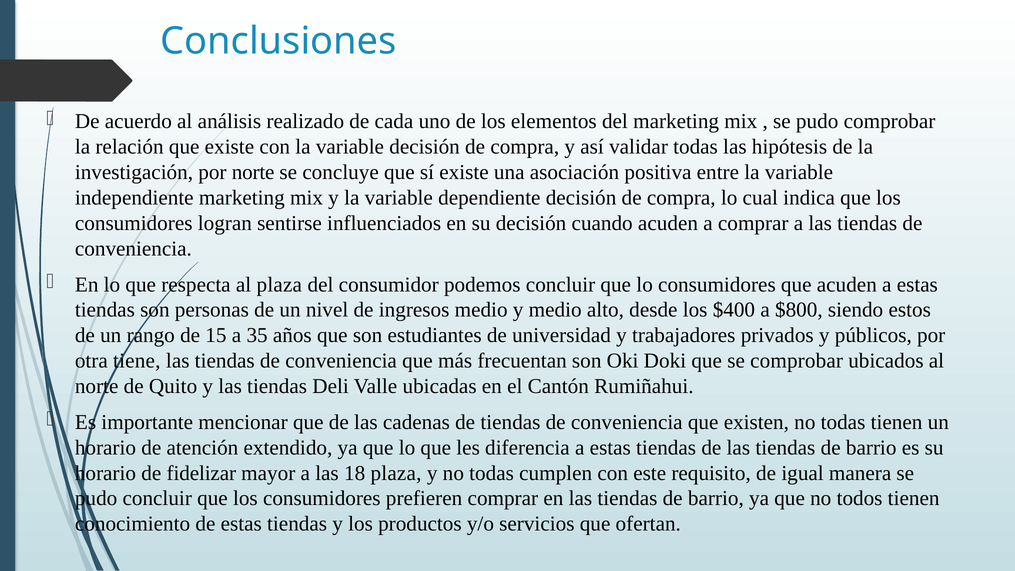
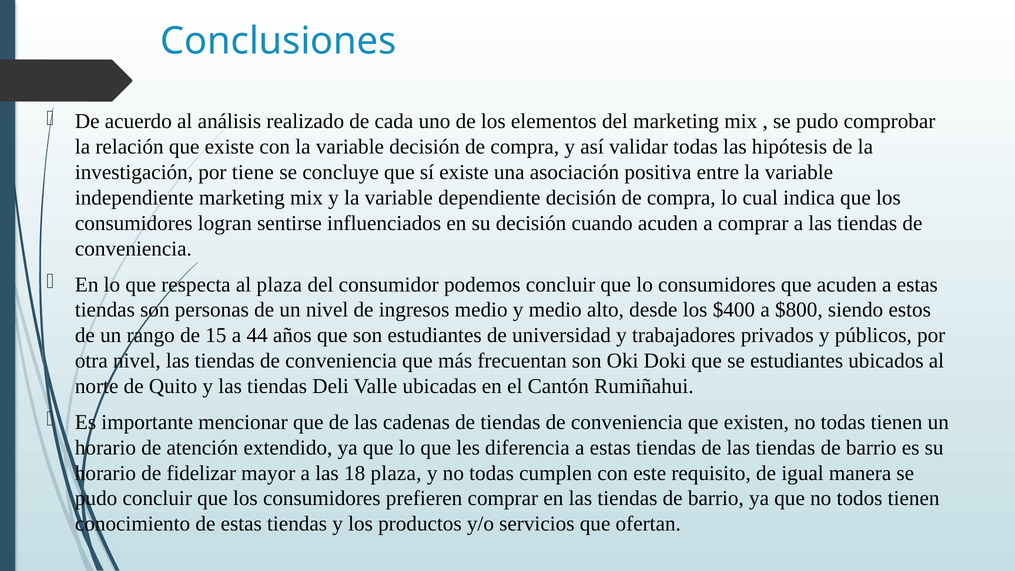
por norte: norte -> tiene (253, 172)
35: 35 -> 44 (257, 335)
otra tiene: tiene -> nivel (137, 361)
se comprobar: comprobar -> estudiantes (797, 361)
